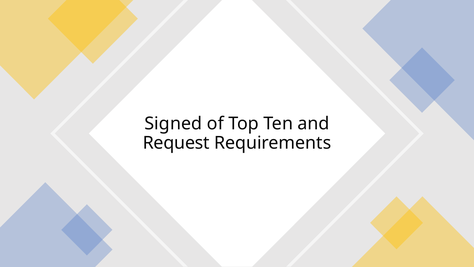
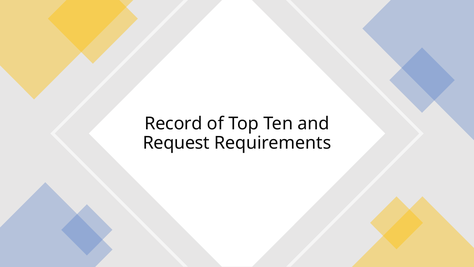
Signed: Signed -> Record (173, 124)
